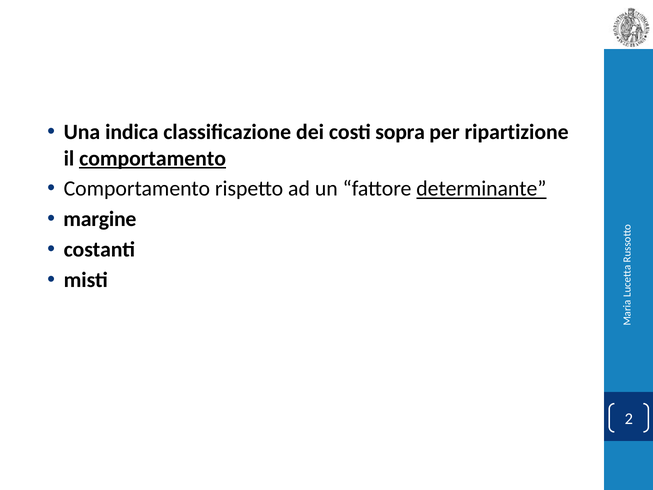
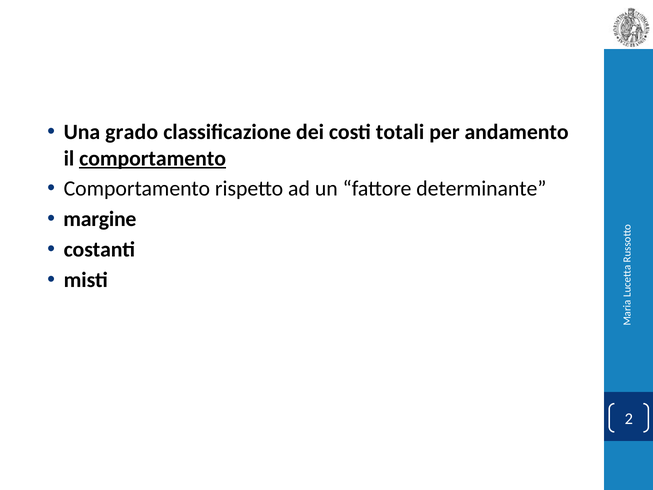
indica: indica -> grado (132, 132)
sopra: sopra -> totali (400, 132)
ripartizione: ripartizione -> andamento (517, 132)
determinante underline: present -> none (481, 189)
